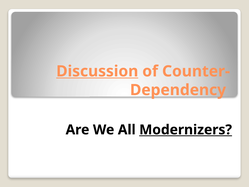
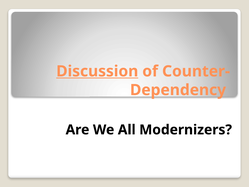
Modernizers underline: present -> none (186, 130)
